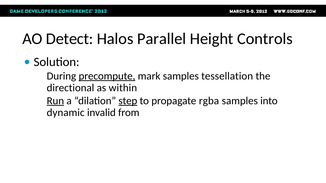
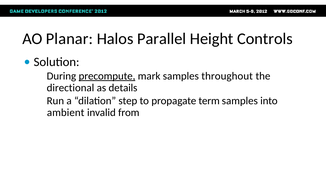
Detect: Detect -> Planar (69, 39)
tessellation: tessellation -> throughout (227, 76)
within: within -> details (123, 88)
Run underline: present -> none (55, 101)
step underline: present -> none (128, 101)
rgba: rgba -> term (209, 101)
dynamic: dynamic -> ambient (66, 113)
